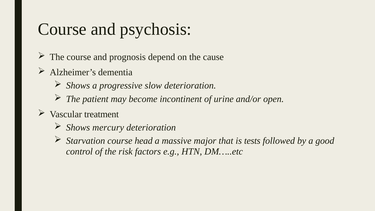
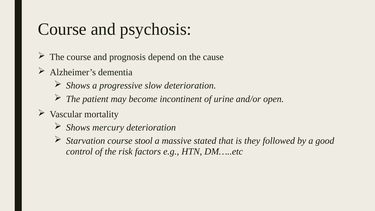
treatment: treatment -> mortality (101, 114)
head: head -> stool (144, 141)
major: major -> stated (205, 141)
tests: tests -> they (252, 141)
